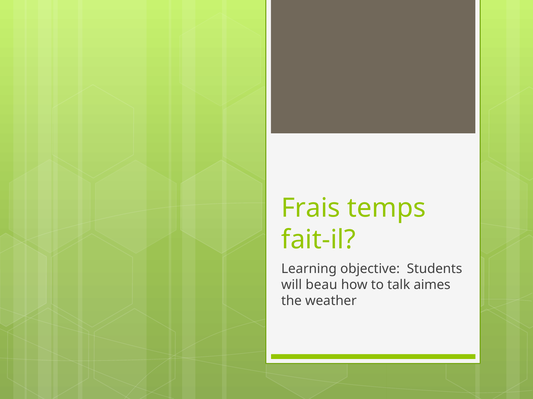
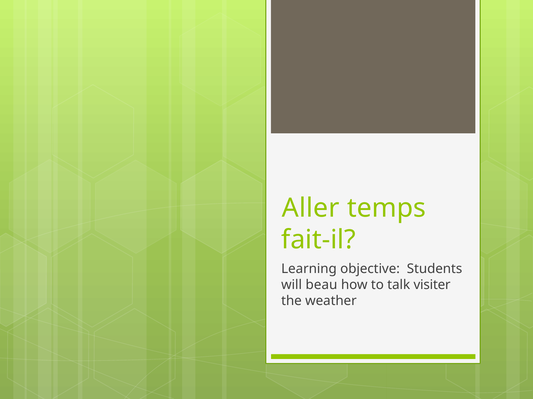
Frais: Frais -> Aller (311, 208)
aimes: aimes -> visiter (432, 285)
